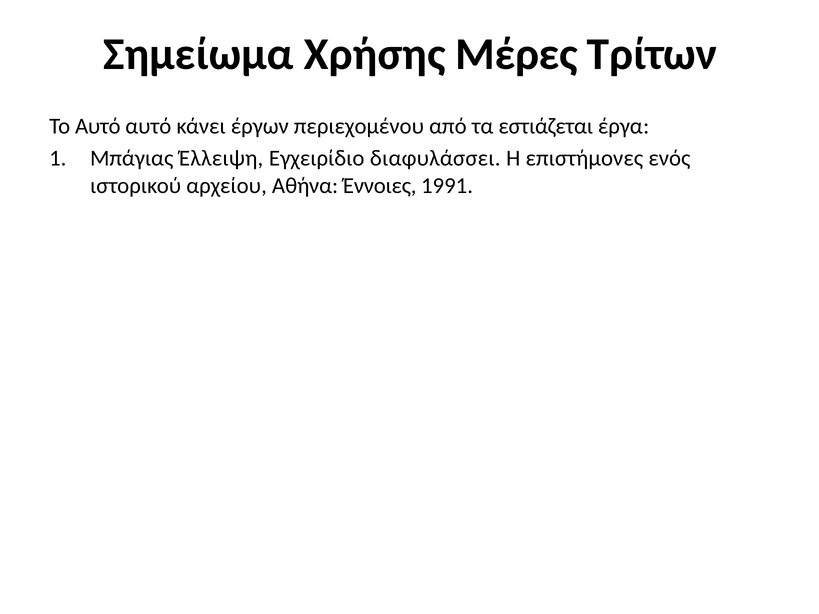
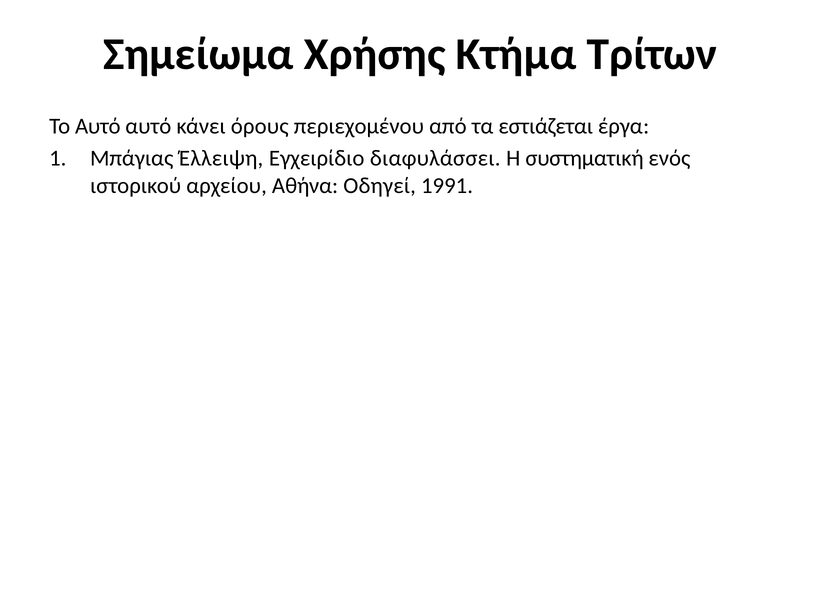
Μέρες: Μέρες -> Κτήμα (516, 54)
έργων: έργων -> όρους (260, 127)
επιστήμονες: επιστήμονες -> συστηματική (585, 158)
Έννοιες: Έννοιες -> Οδηγεί (380, 186)
